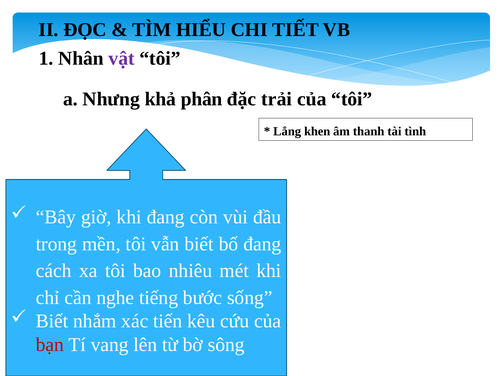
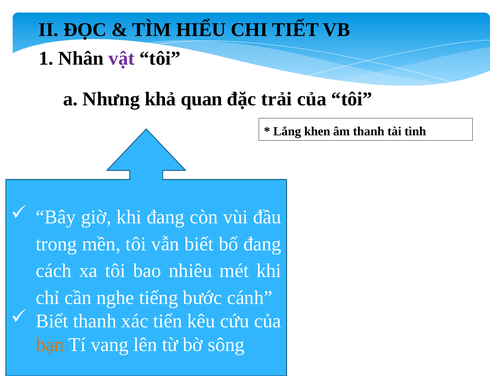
phân: phân -> quan (202, 99)
sống: sống -> cánh (250, 298)
Biết nhắm: nhắm -> thanh (95, 322)
bạn colour: red -> orange (50, 345)
